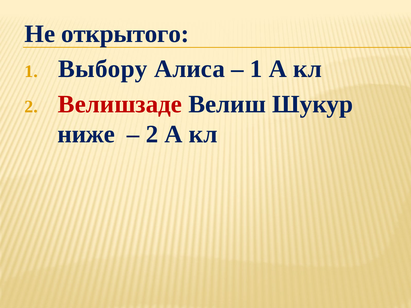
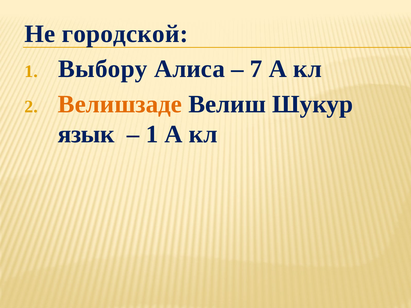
открытого: открытого -> городской (125, 34)
1: 1 -> 7 (256, 69)
Велишзаде colour: red -> orange (120, 104)
ниже: ниже -> язык (86, 134)
2: 2 -> 1 (152, 134)
